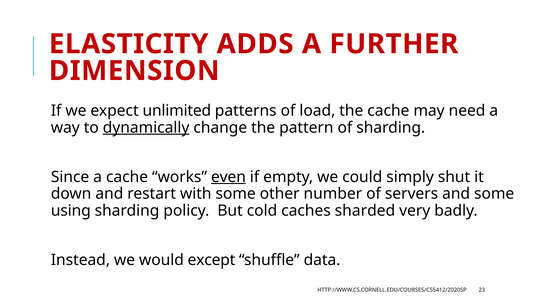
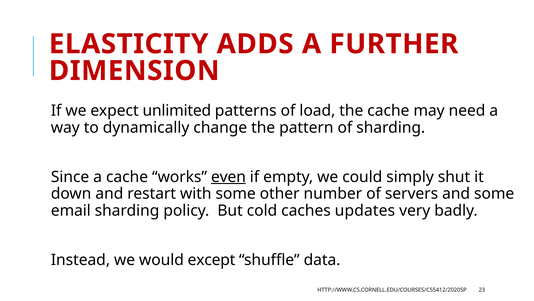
dynamically underline: present -> none (146, 127)
using: using -> email (71, 210)
sharded: sharded -> updates (365, 210)
